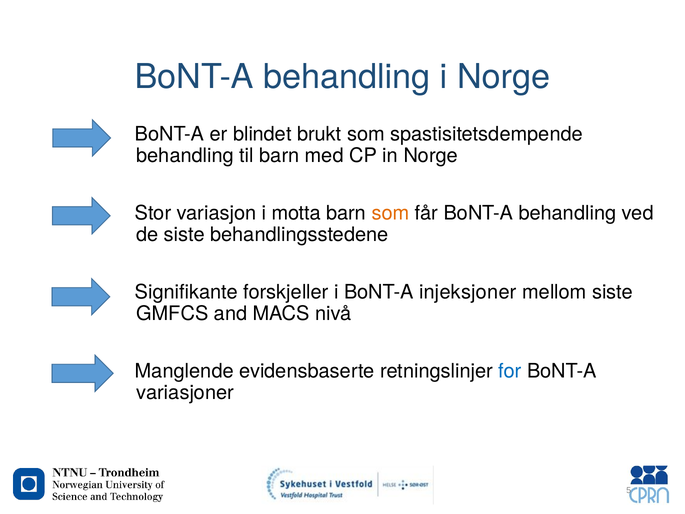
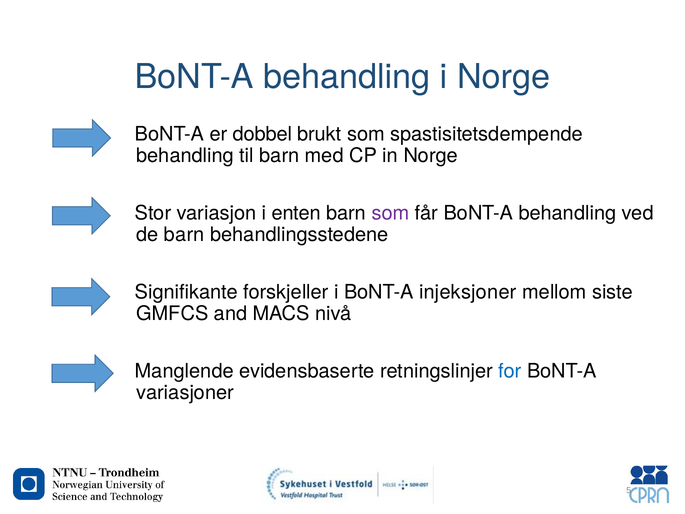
blindet: blindet -> dobbel (262, 134)
motta: motta -> enten (296, 213)
som colour: orange -> purple (390, 213)
de siste: siste -> barn (184, 234)
